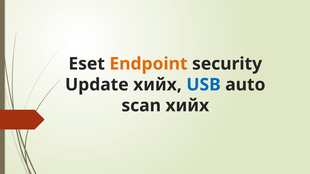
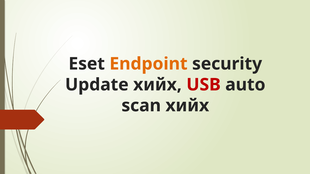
USB colour: blue -> red (204, 85)
